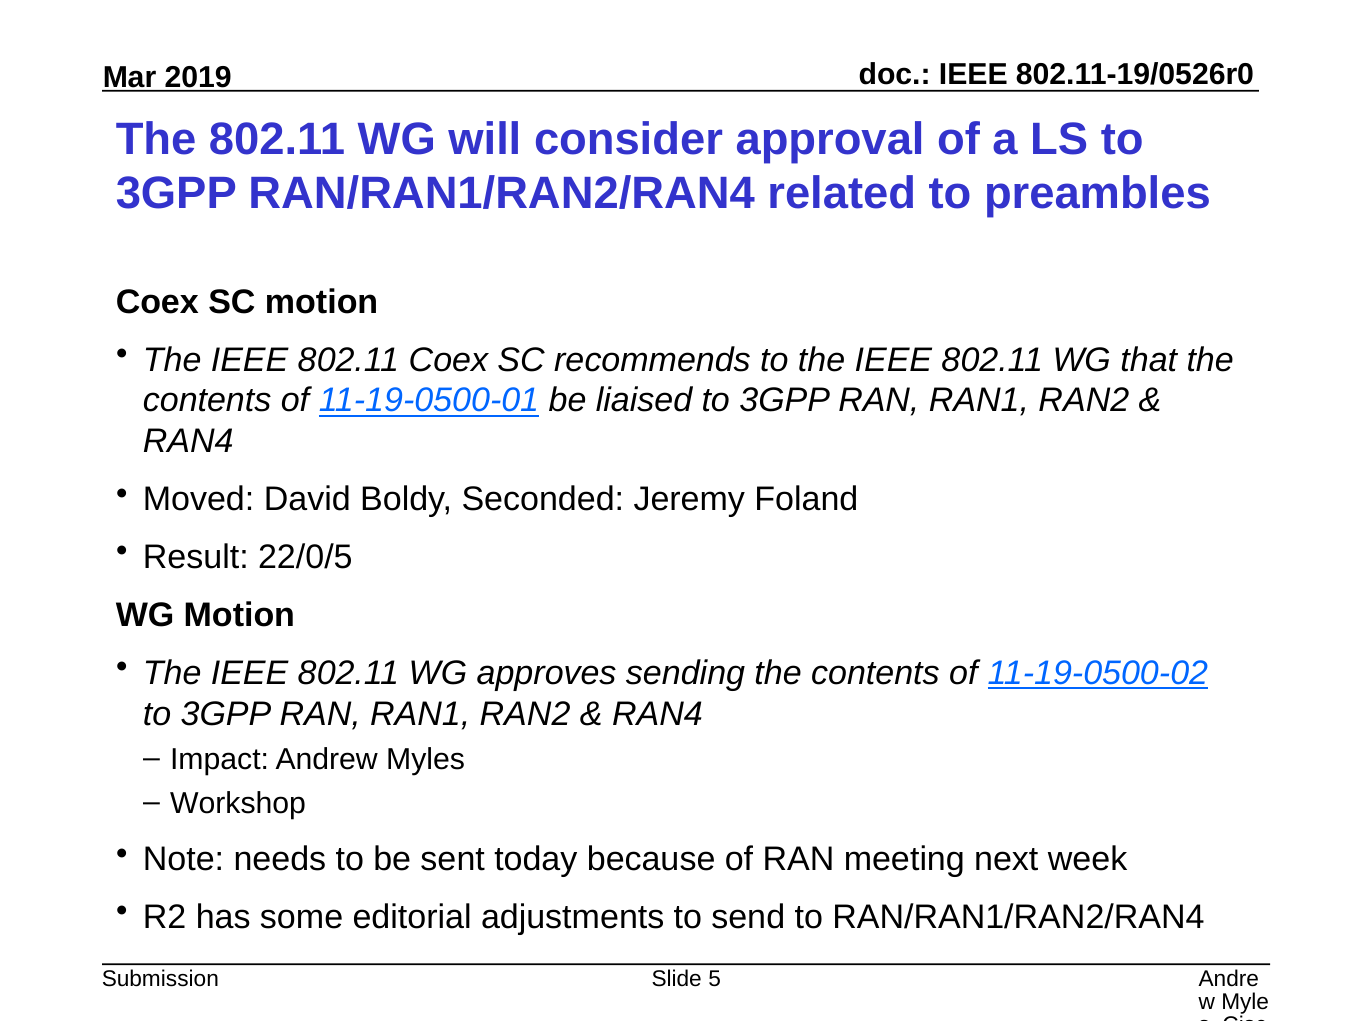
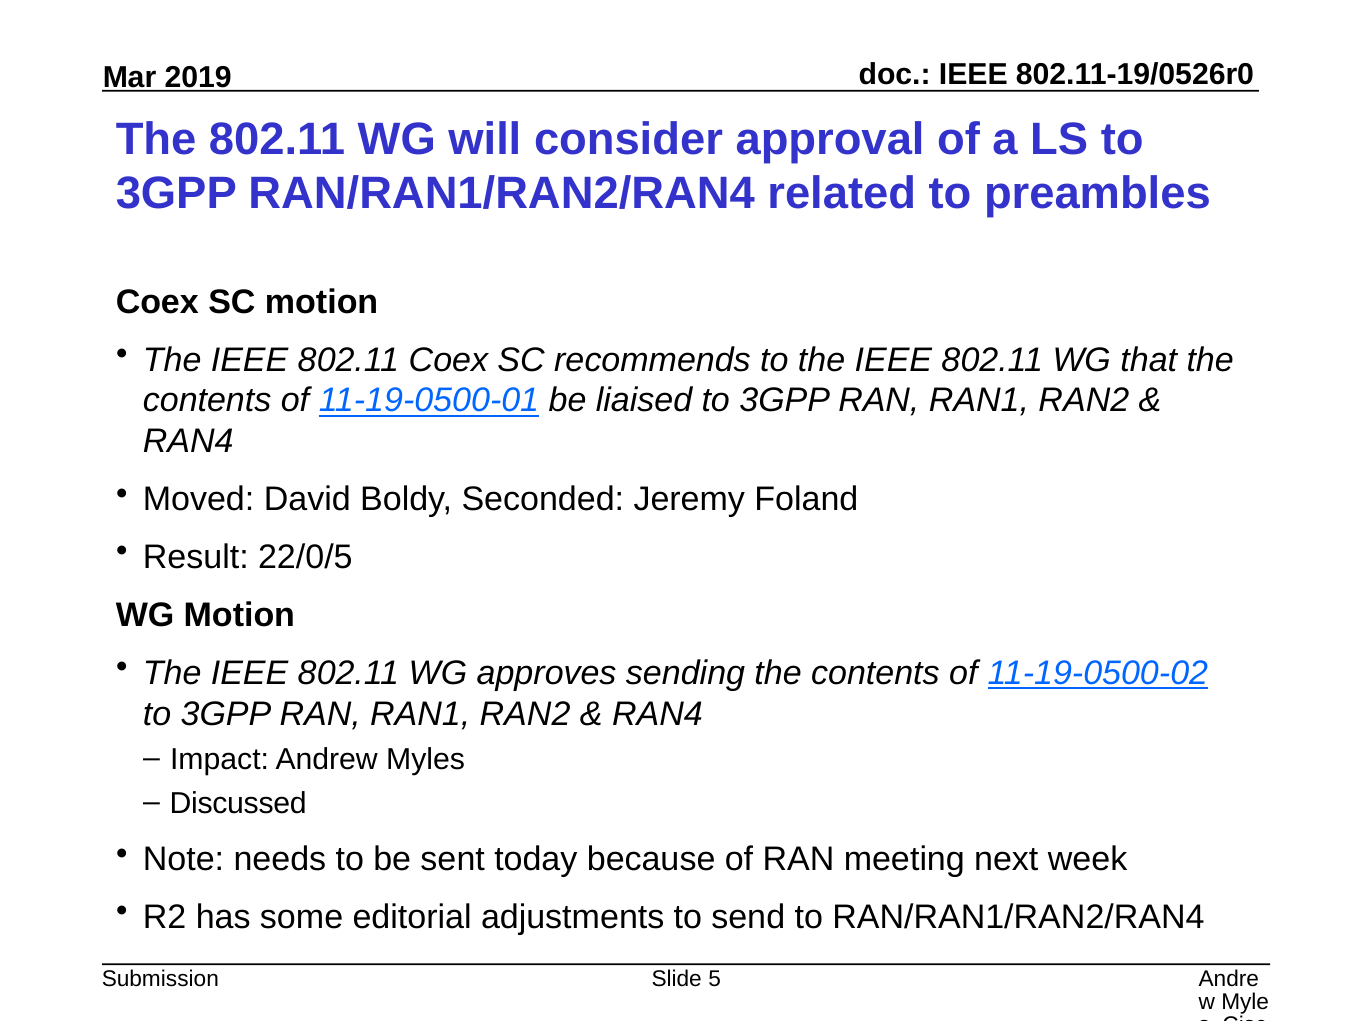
Workshop: Workshop -> Discussed (238, 803)
